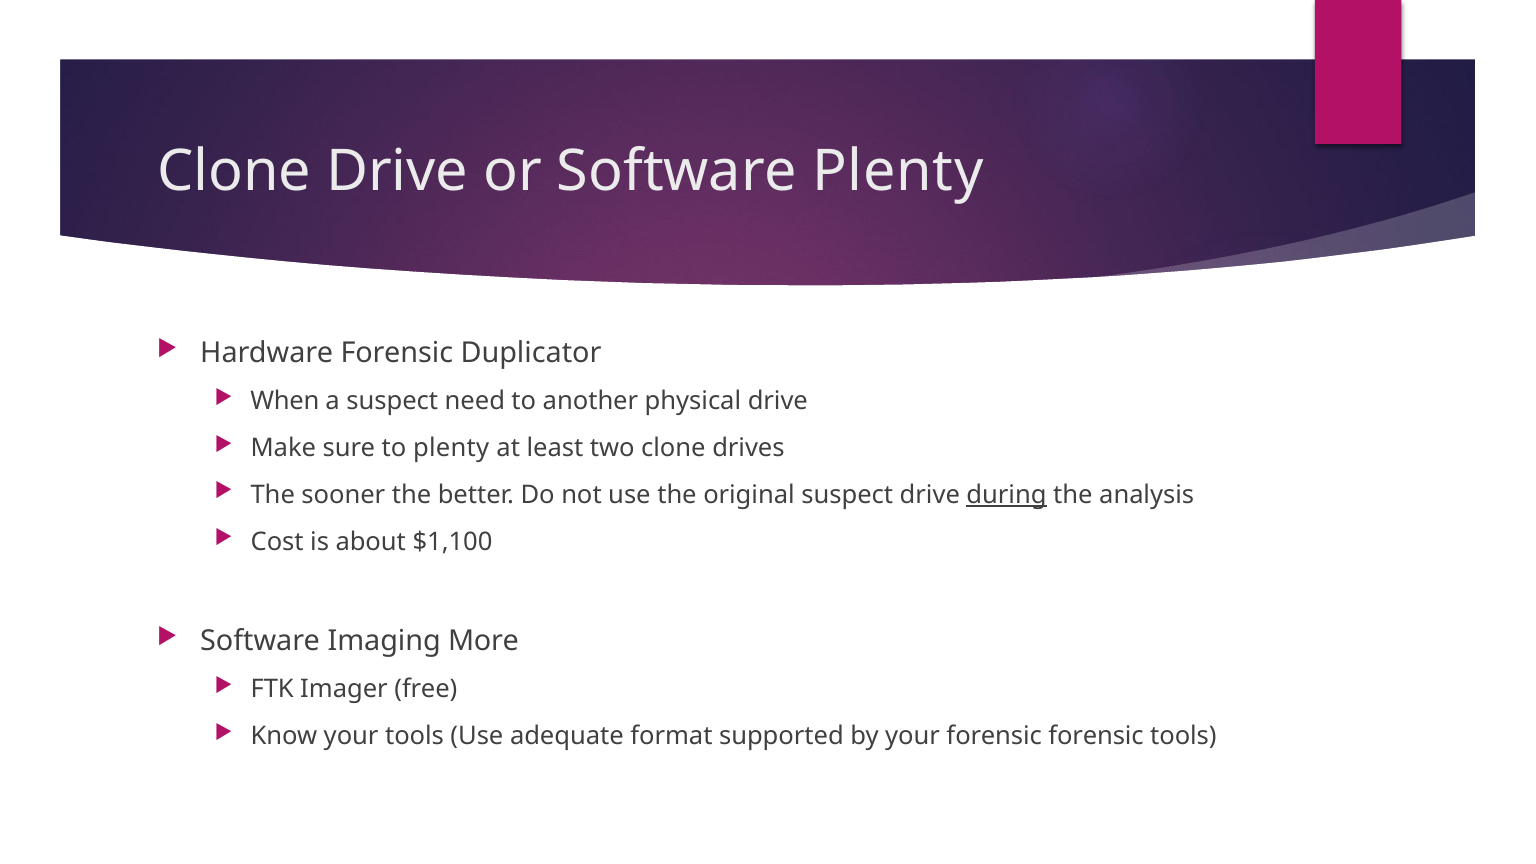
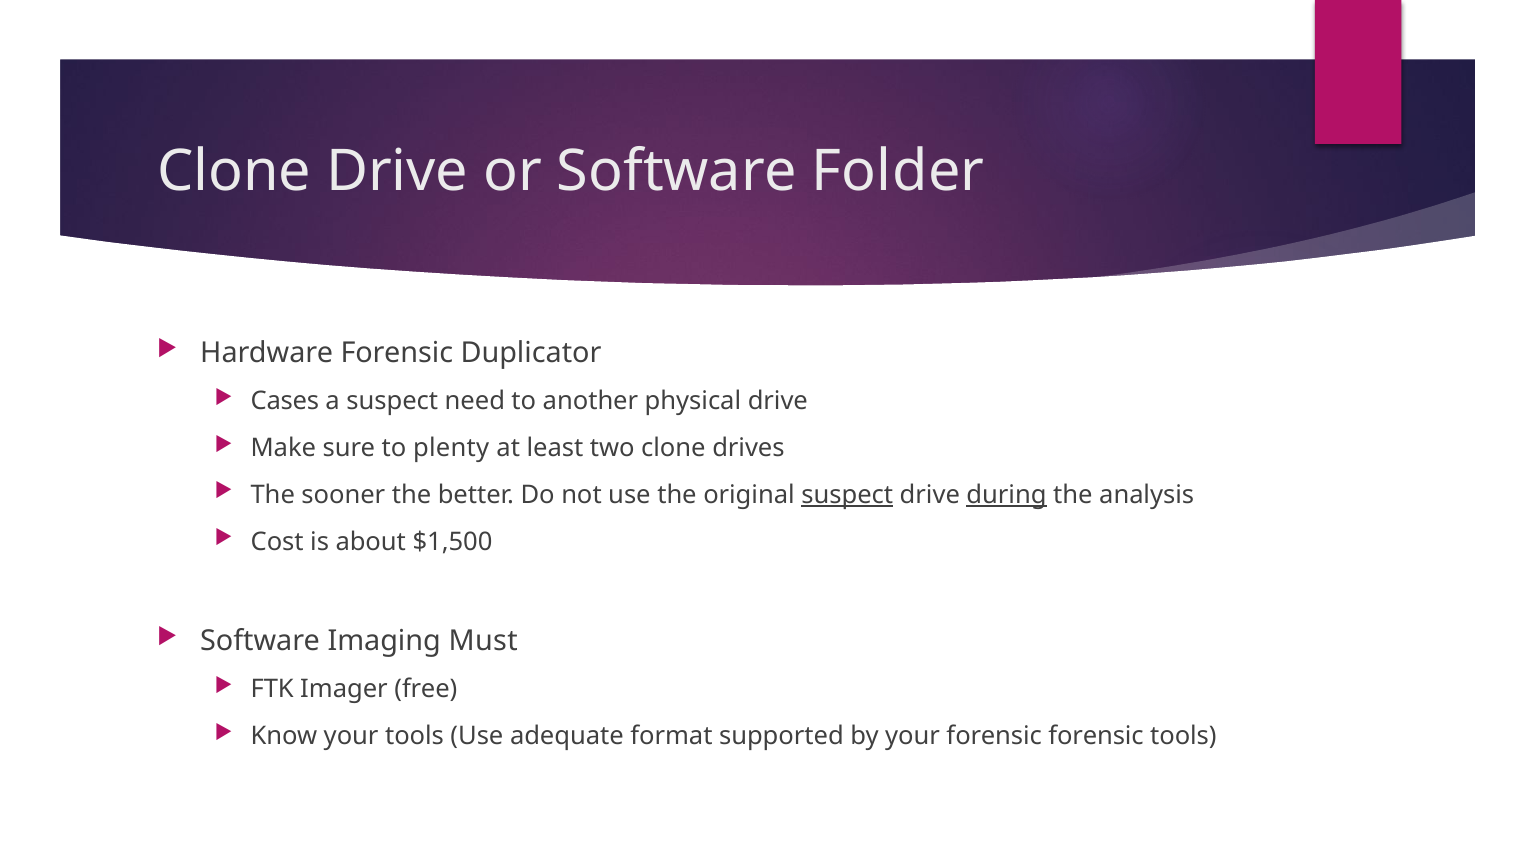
Software Plenty: Plenty -> Folder (898, 171)
When: When -> Cases (285, 401)
suspect underline: none -> present (847, 495)
$1,100: $1,100 -> $1,500 (453, 542)
More: More -> Must (483, 641)
